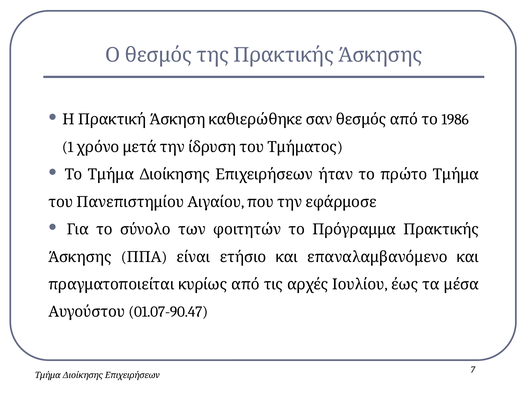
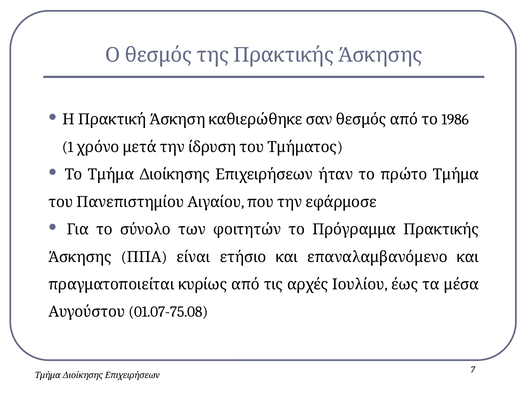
01.07-90.47: 01.07-90.47 -> 01.07-75.08 (168, 312)
